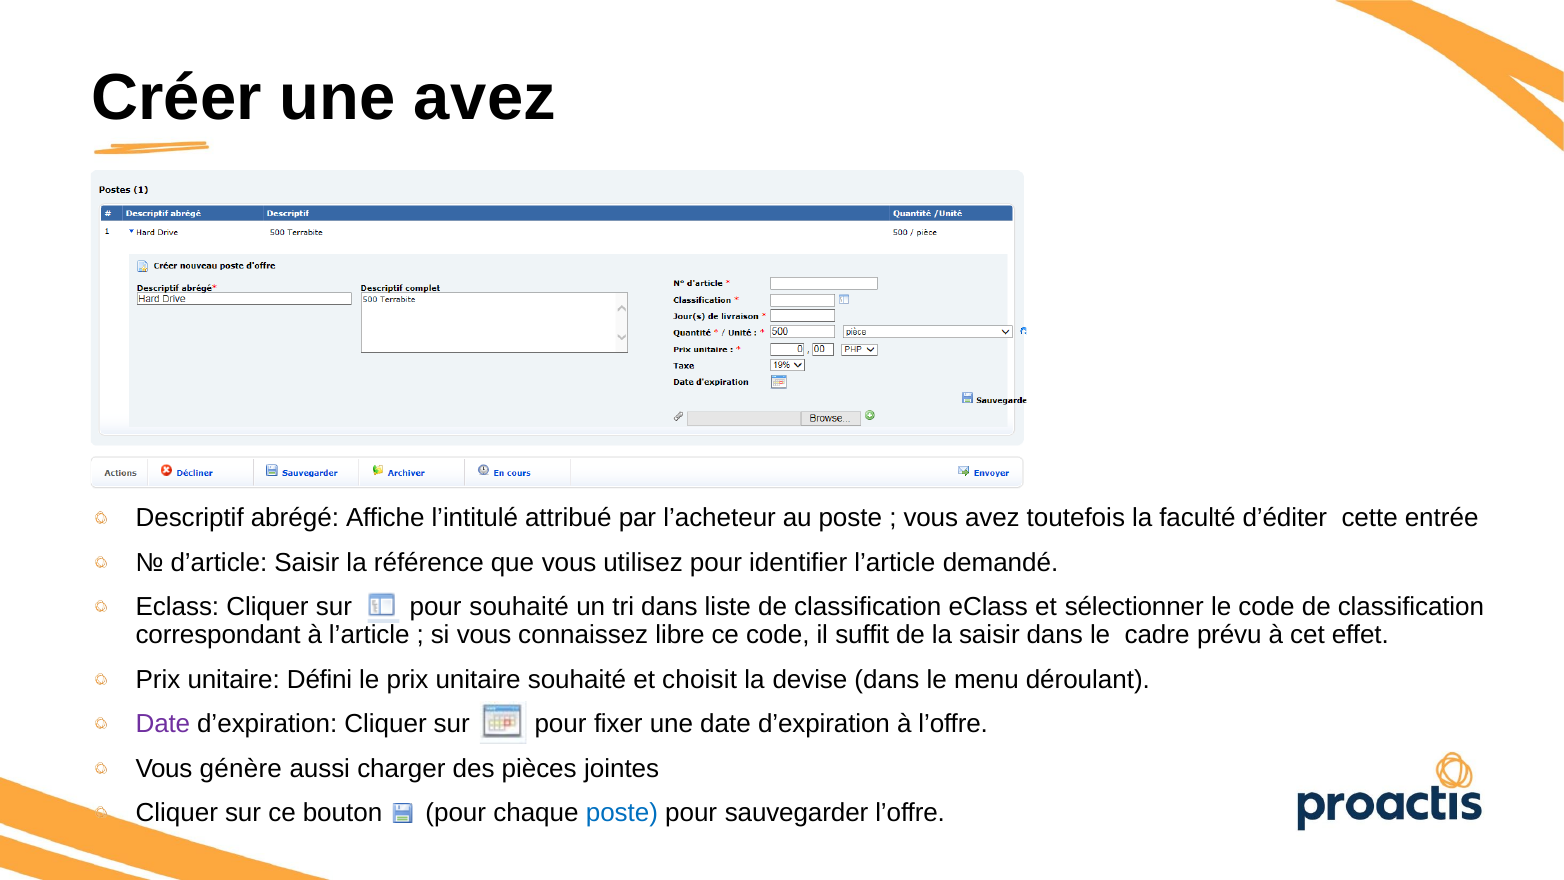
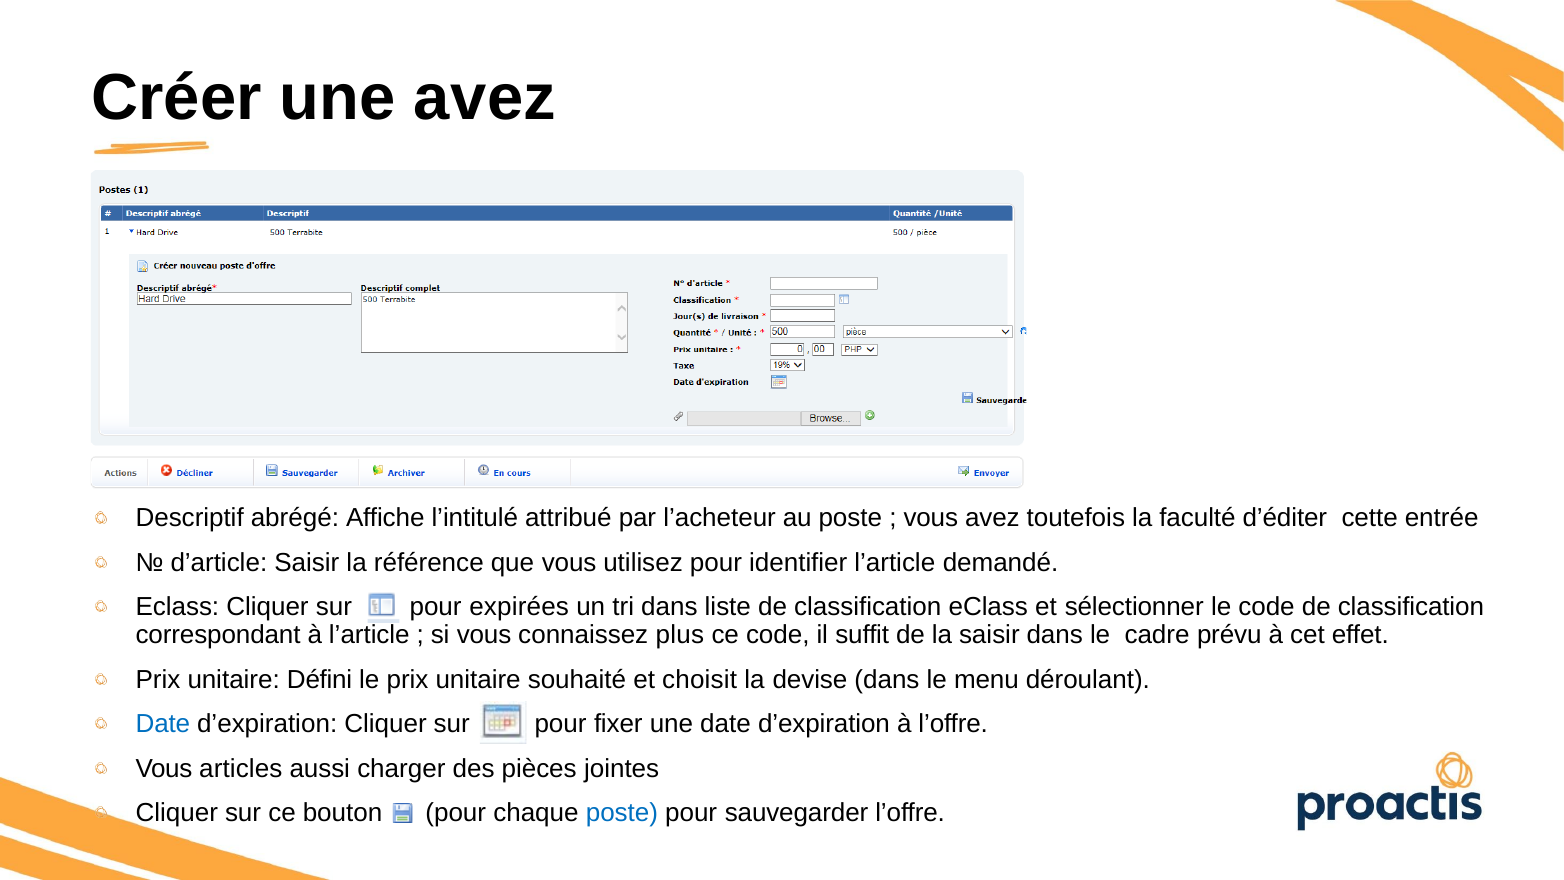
pour souhaité: souhaité -> expirées (519, 607)
libre: libre -> plus (680, 635)
Date colour: purple -> blue (163, 724)
génère: génère -> articles (241, 768)
